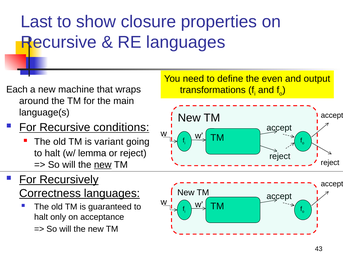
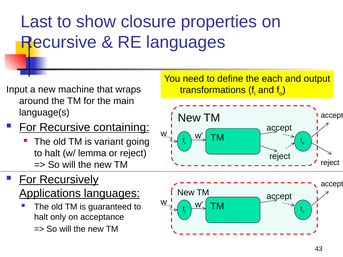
even: even -> each (272, 79)
Each: Each -> Input (17, 90)
conditions: conditions -> containing (121, 128)
new underline: present -> none (103, 165)
Correctness: Correctness -> Applications (50, 193)
